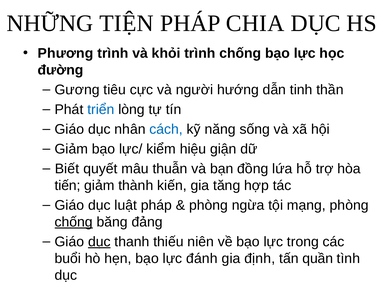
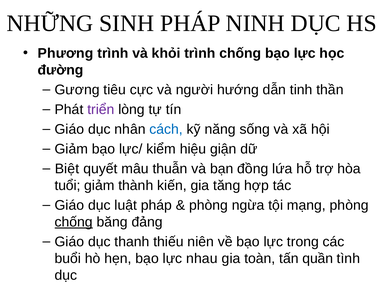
TIỆN: TIỆN -> SINH (127, 23)
CHIA: CHIA -> NINH (255, 23)
triển colour: blue -> purple (101, 110)
Biết: Biết -> Biệt (67, 169)
tiến: tiến -> tuổi (68, 186)
dục underline: present -> none (99, 242)
đánh: đánh -> nhau (202, 259)
định: định -> toàn (260, 259)
